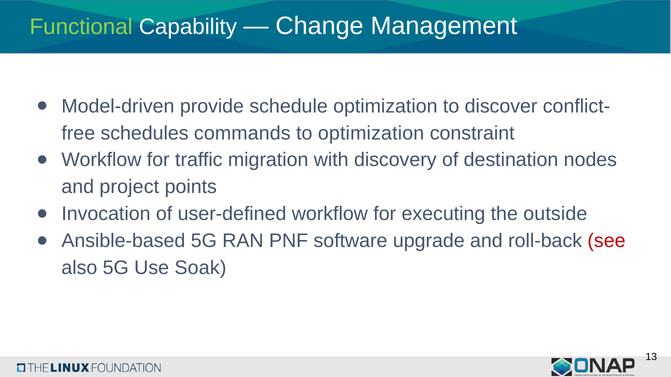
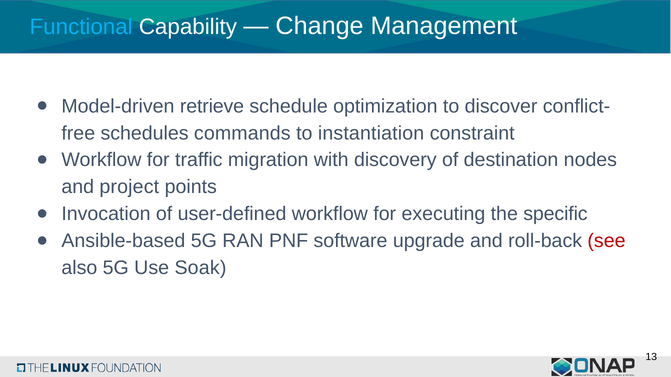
Functional colour: light green -> light blue (81, 27)
provide: provide -> retrieve (212, 106)
to optimization: optimization -> instantiation (371, 133)
outside: outside -> specific (555, 214)
